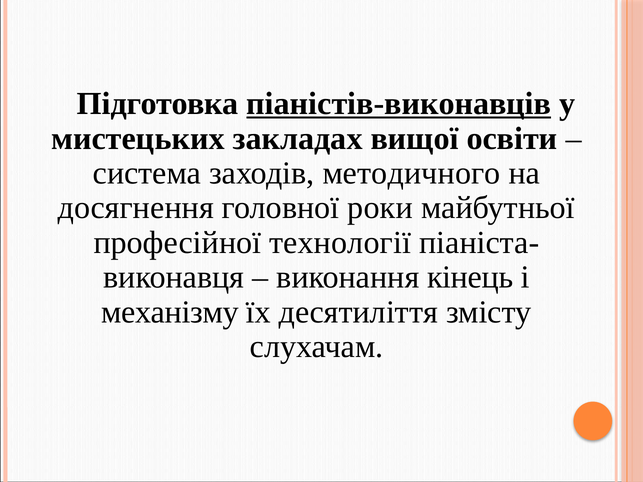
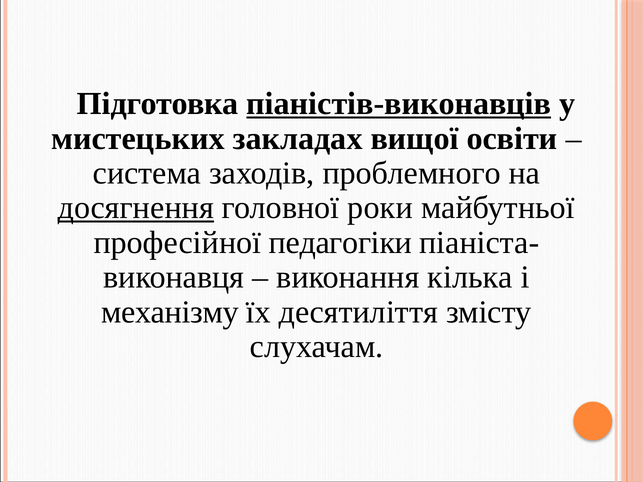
методичного: методичного -> проблемного (412, 173)
досягнення underline: none -> present (136, 208)
технології: технології -> педагогіки (340, 243)
кінець: кінець -> кілька (470, 277)
